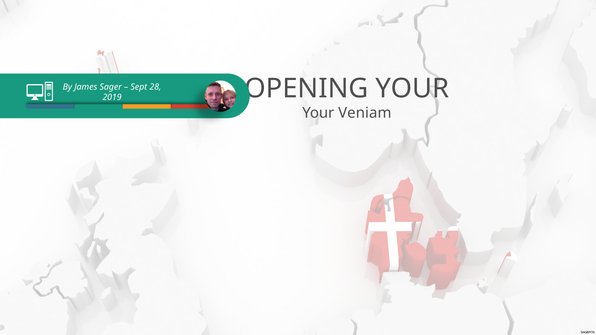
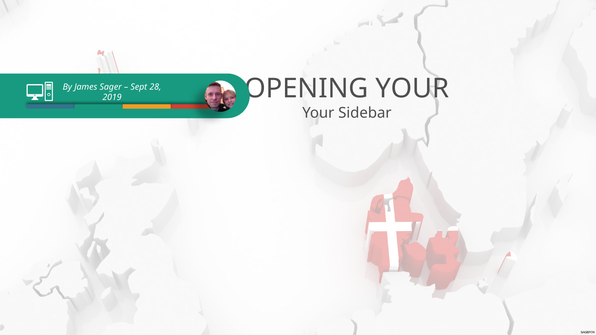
Veniam: Veniam -> Sidebar (365, 113)
